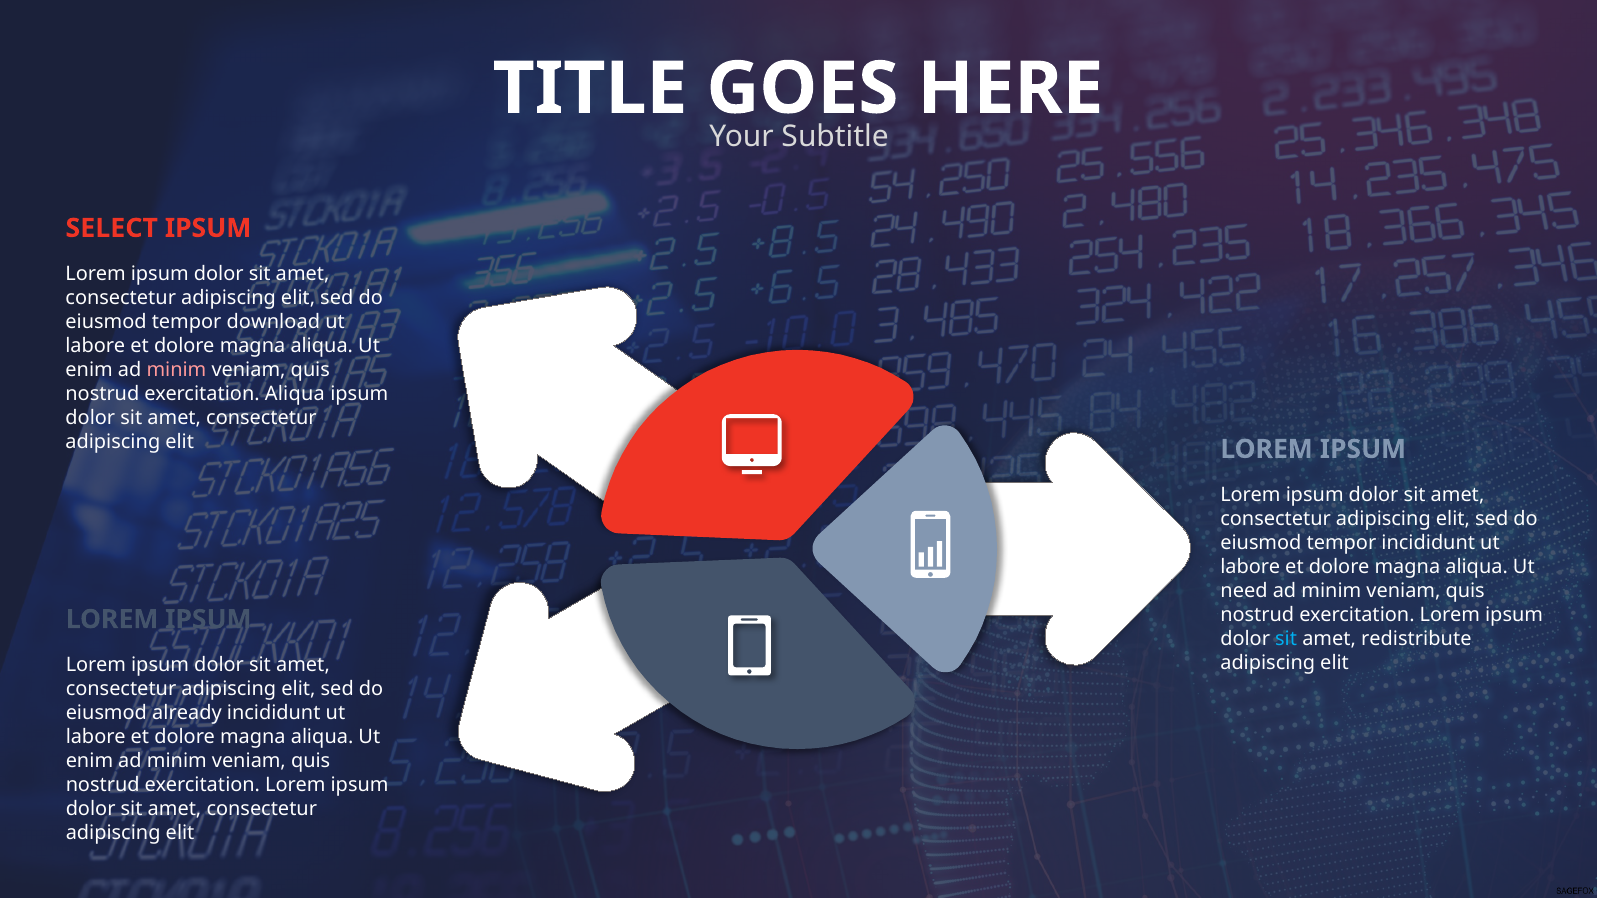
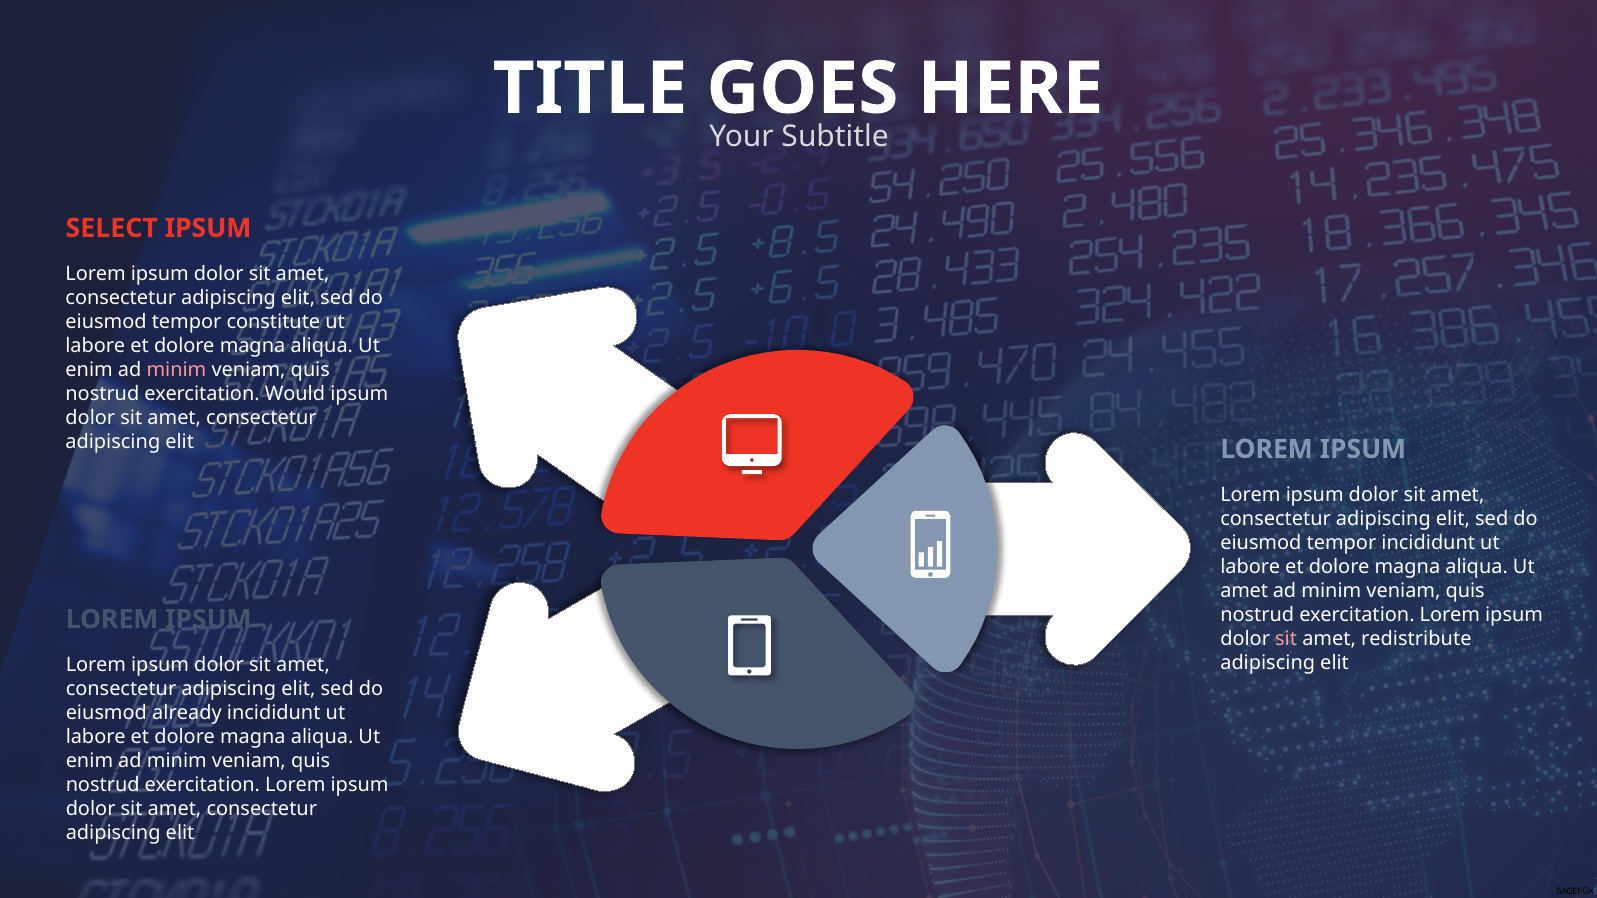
download: download -> constitute (273, 322)
exercitation Aliqua: Aliqua -> Would (295, 394)
need: need -> amet (1244, 591)
sit colour: light blue -> pink (1286, 639)
